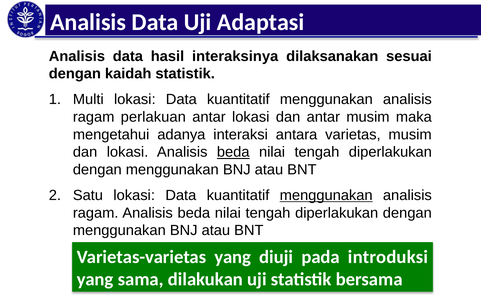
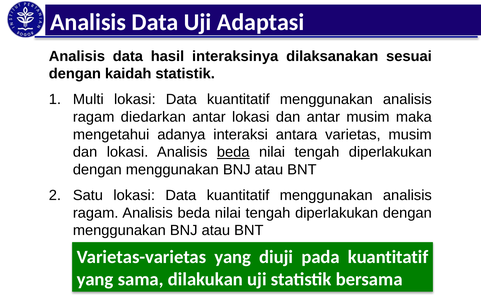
perlakuan: perlakuan -> diedarkan (153, 117)
menggunakan underline: present -> none (326, 196)
pada introduksi: introduksi -> kuantitatif (388, 258)
